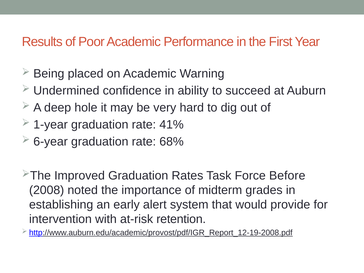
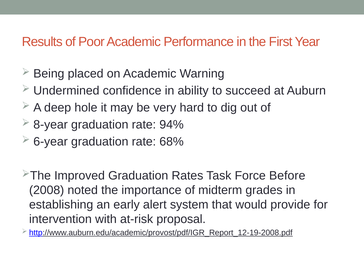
1-year: 1-year -> 8-year (51, 125)
41%: 41% -> 94% (172, 125)
retention: retention -> proposal (181, 219)
